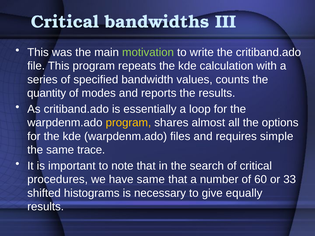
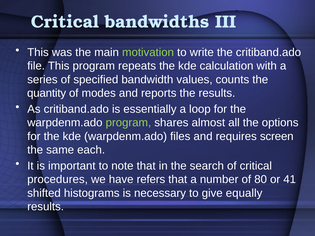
program colour: yellow -> light green (128, 123)
simple: simple -> screen (277, 136)
trace: trace -> each (91, 150)
have same: same -> refers (151, 180)
60: 60 -> 80 (261, 180)
33: 33 -> 41 (290, 180)
